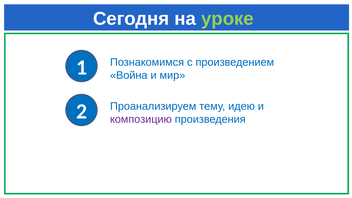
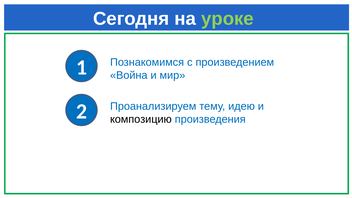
композицию colour: purple -> black (141, 119)
